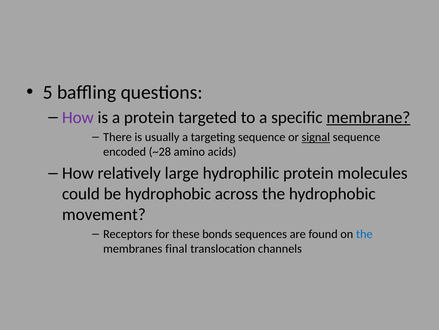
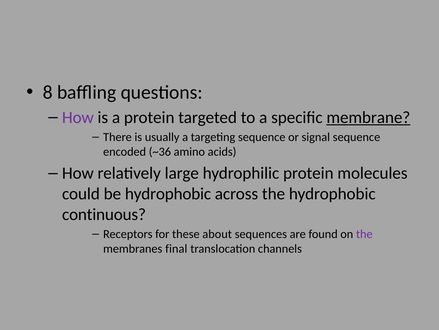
5: 5 -> 8 (48, 92)
signal underline: present -> none (316, 137)
~28: ~28 -> ~36 (160, 152)
movement: movement -> continuous (104, 214)
bonds: bonds -> about (217, 234)
the colour: blue -> purple (364, 234)
